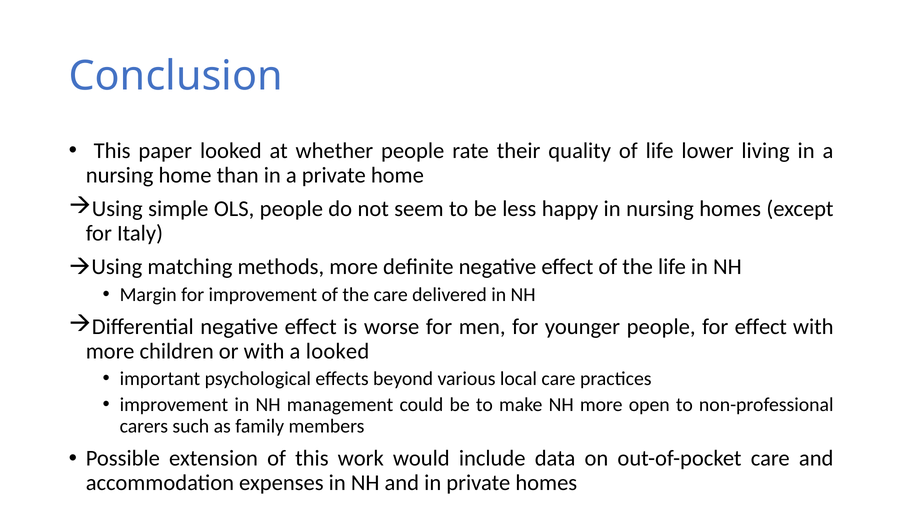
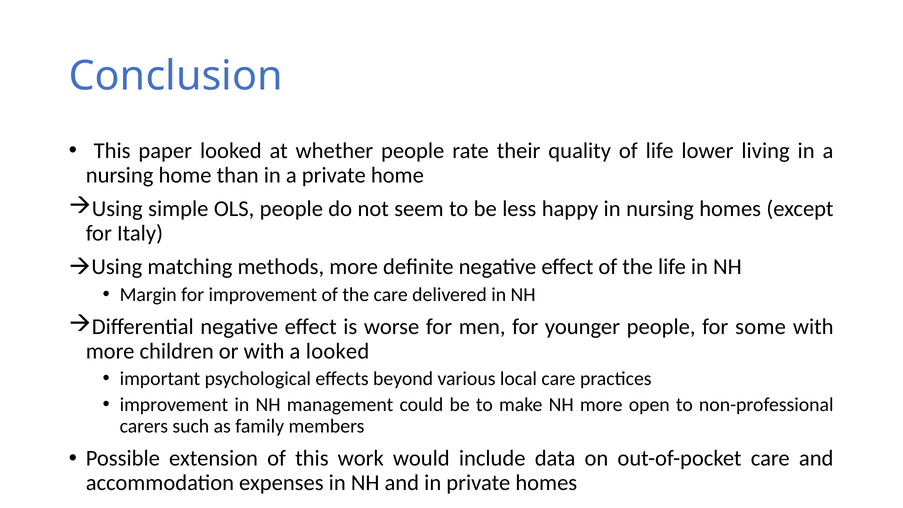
for effect: effect -> some (761, 327)
